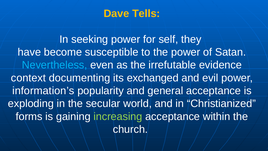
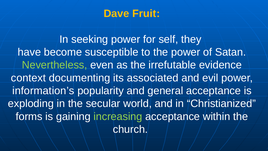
Tells: Tells -> Fruit (146, 14)
Nevertheless colour: light blue -> light green (55, 65)
exchanged: exchanged -> associated (153, 78)
